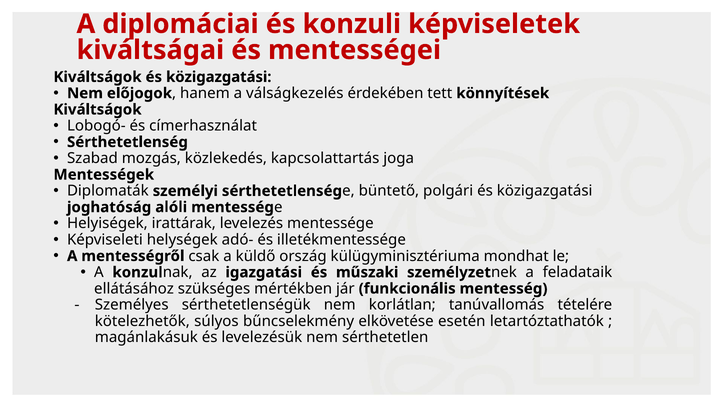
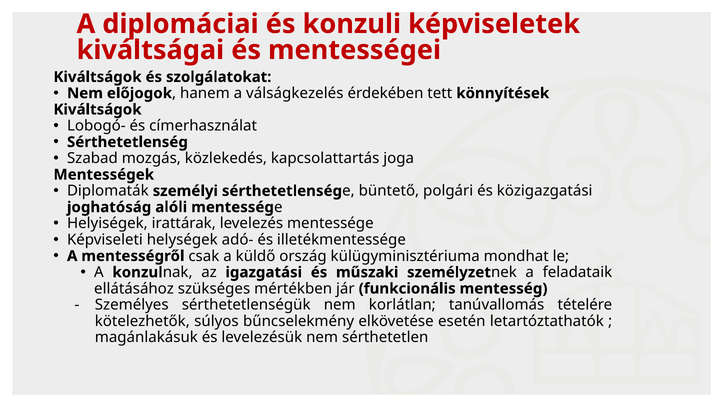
Kiváltságok és közigazgatási: közigazgatási -> szolgálatokat (219, 77)
